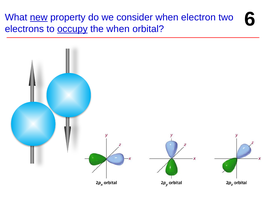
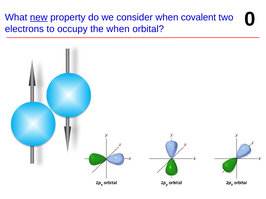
electron: electron -> covalent (198, 17)
occupy underline: present -> none (72, 29)
6: 6 -> 0 (250, 19)
